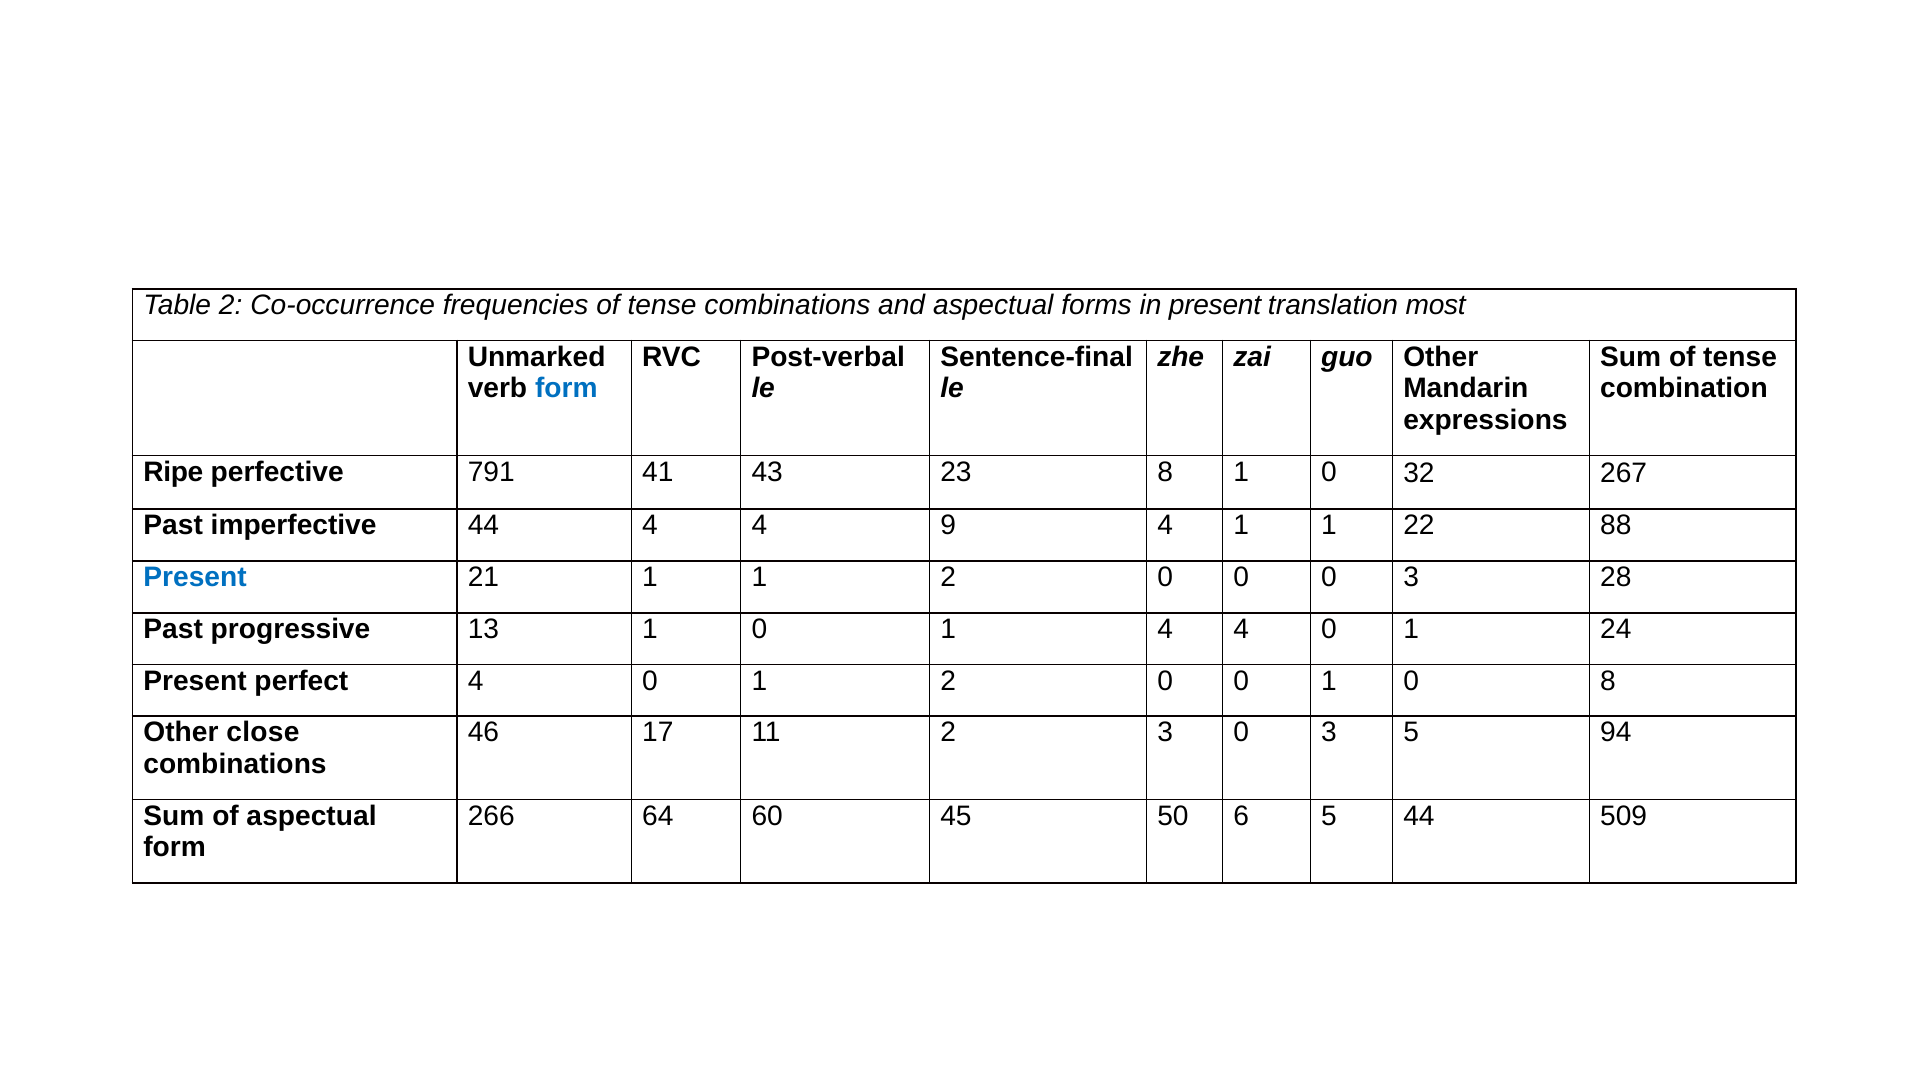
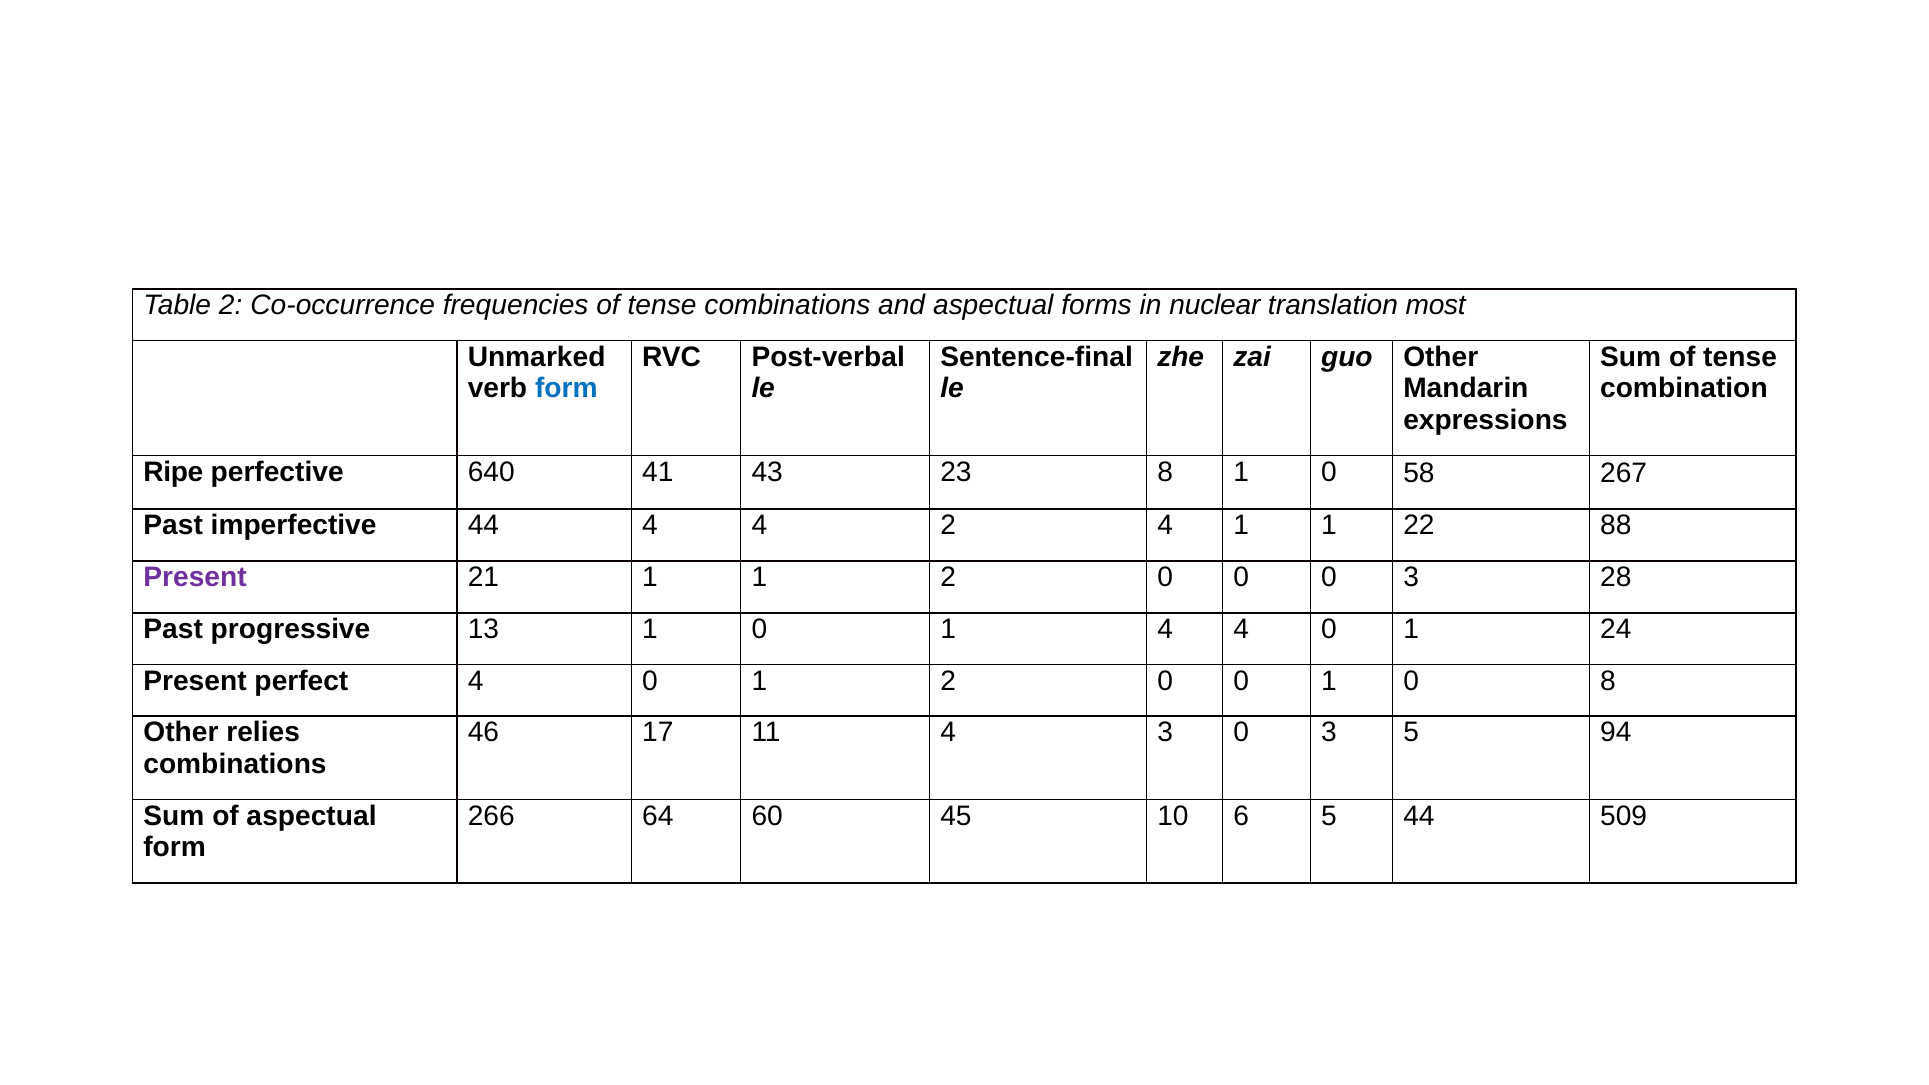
in present: present -> nuclear (1215, 305)
791: 791 -> 640 (491, 472)
32: 32 -> 58 (1419, 473)
4 9: 9 -> 2 (948, 526)
Present colour: blue -> purple (195, 577)
close: close -> relies (263, 732)
11 2: 2 -> 4 (948, 732)
50: 50 -> 10 (1173, 816)
